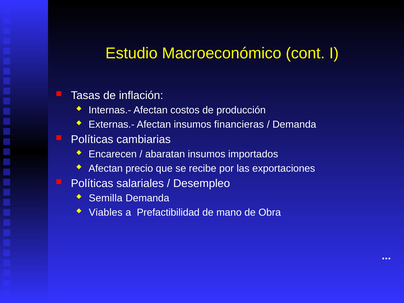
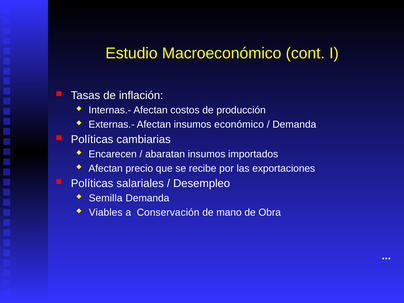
financieras: financieras -> económico (239, 124)
Prefactibilidad: Prefactibilidad -> Conservación (168, 212)
